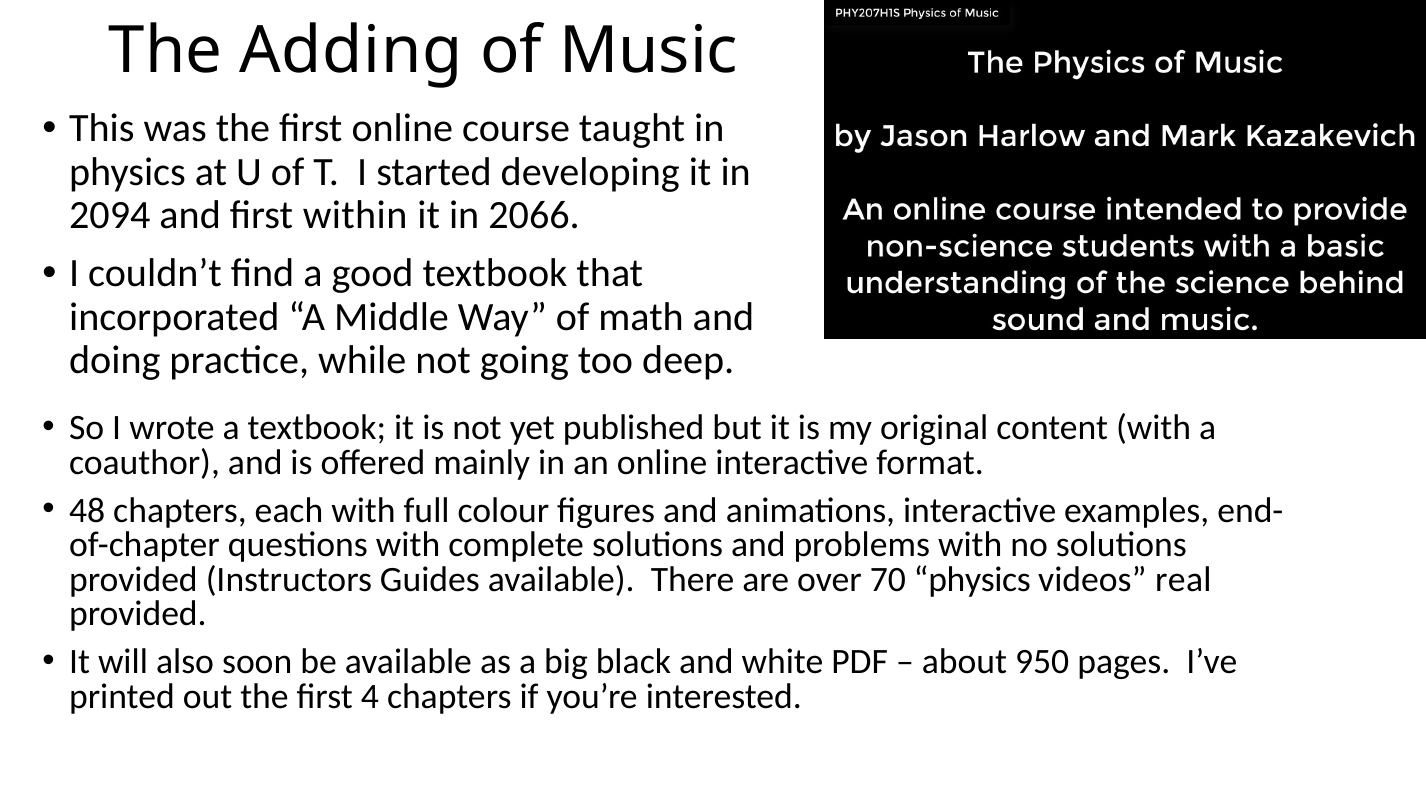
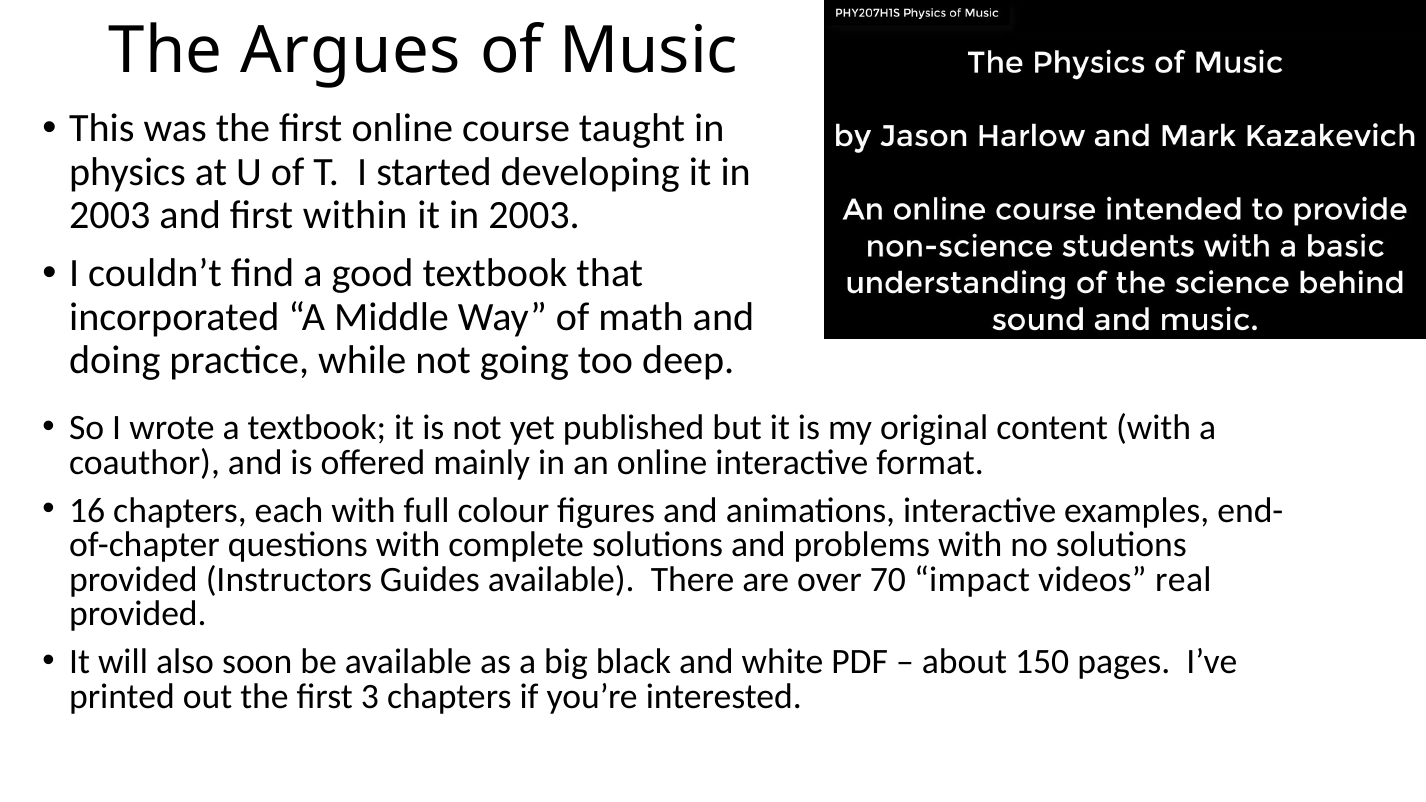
Adding: Adding -> Argues (351, 50)
2094: 2094 -> 2003 (110, 215)
2066: 2066 -> 2003 (534, 215)
48: 48 -> 16 (87, 510)
70 physics: physics -> impact (972, 580)
950: 950 -> 150 (1042, 662)
4: 4 -> 3 (370, 697)
